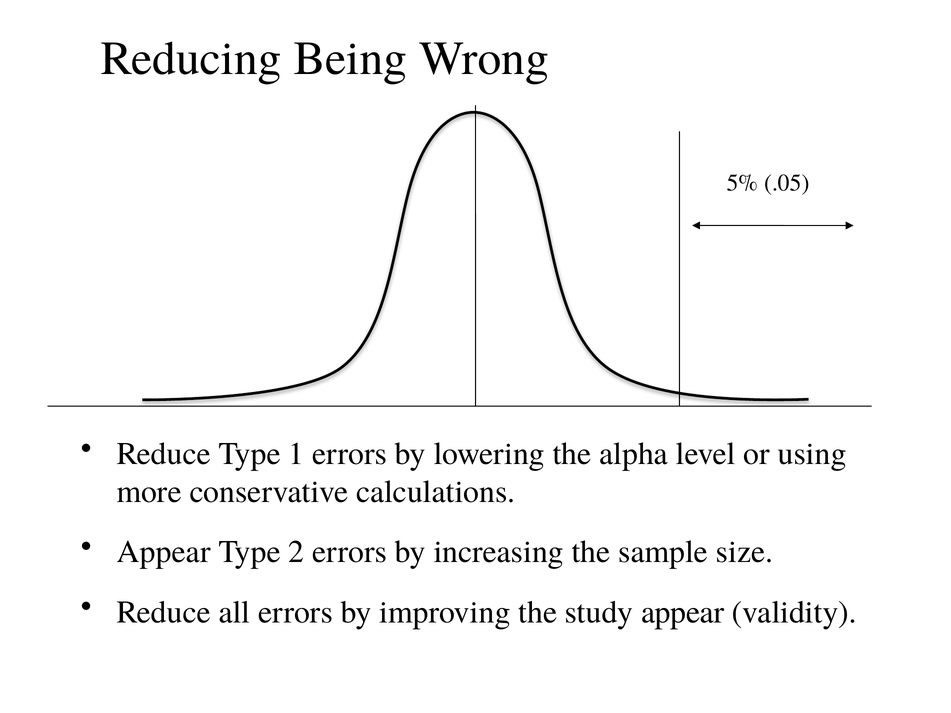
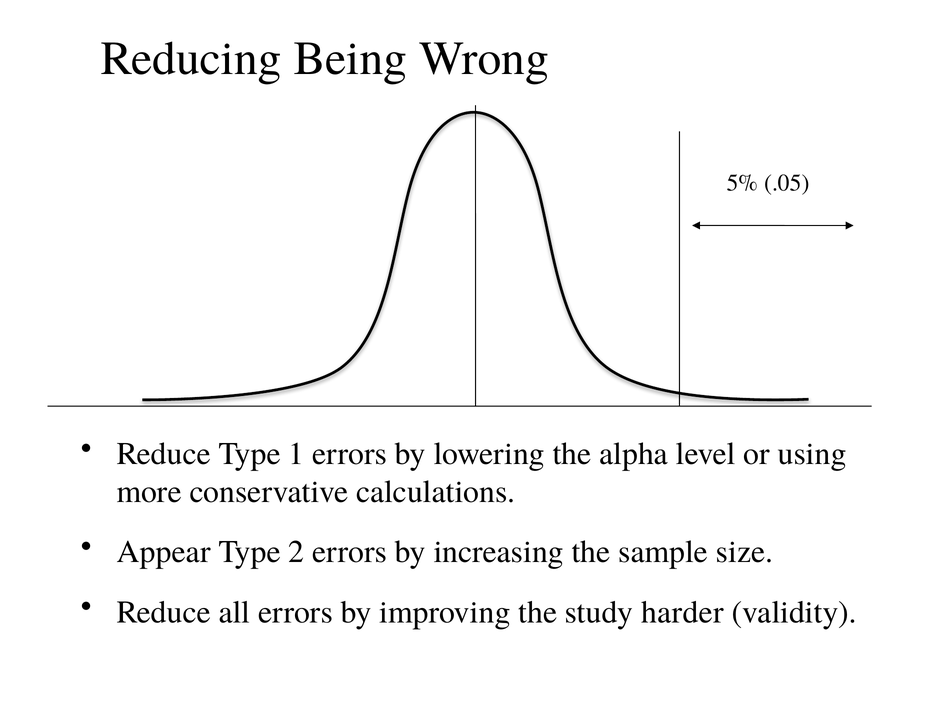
study appear: appear -> harder (682, 612)
